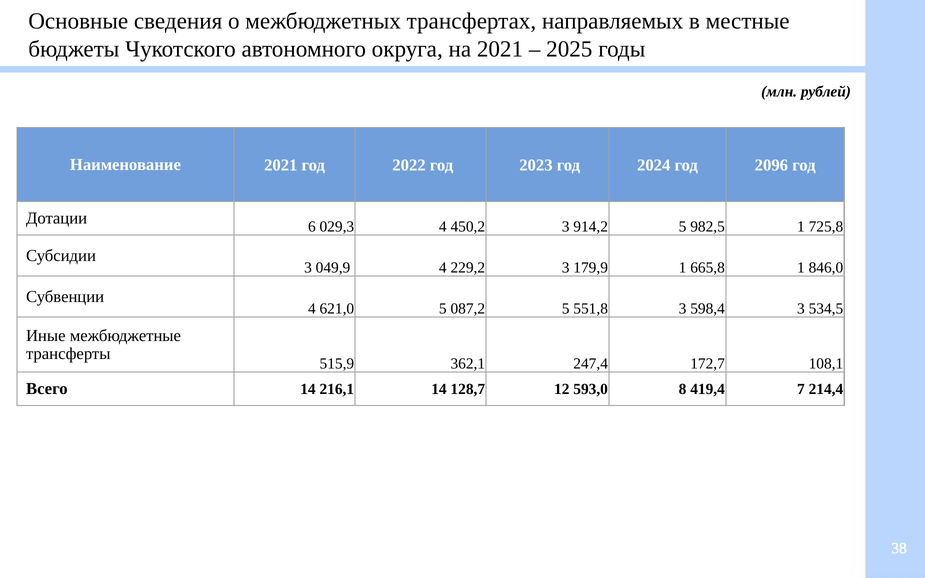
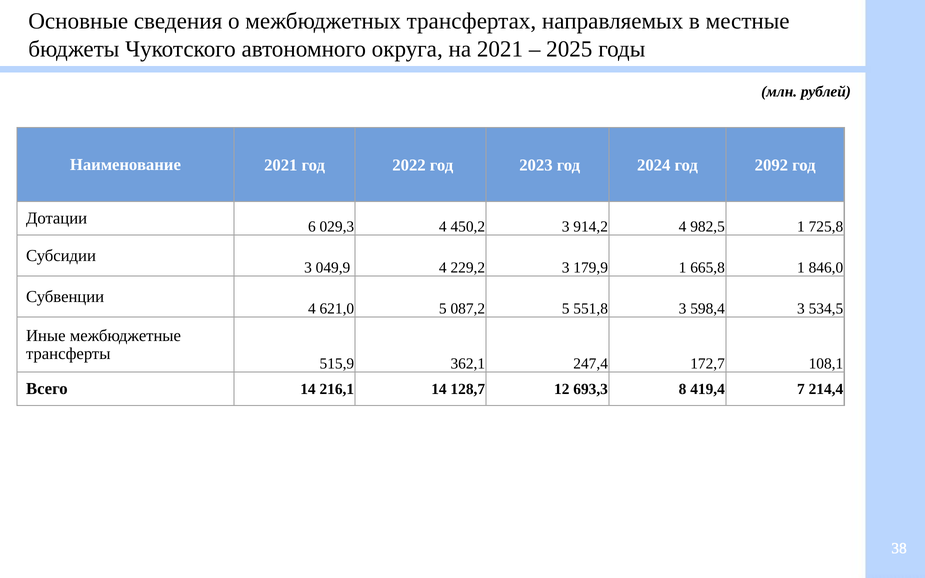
2096: 2096 -> 2092 (771, 165)
914,2 5: 5 -> 4 (683, 227)
593,0: 593,0 -> 693,3 (591, 389)
